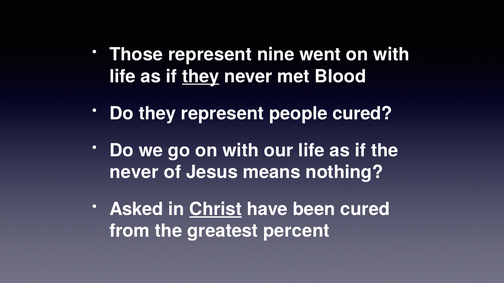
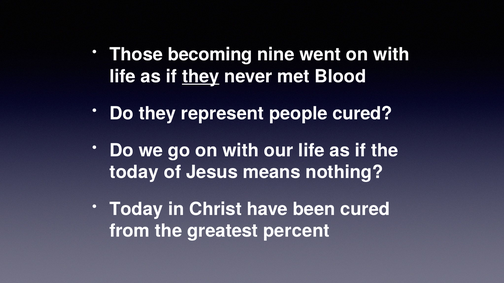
Those represent: represent -> becoming (210, 55)
never: never -> today (134, 172)
Asked: Asked -> Today (136, 210)
Christ underline: present -> none (216, 210)
